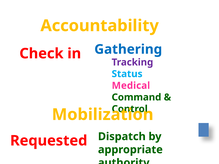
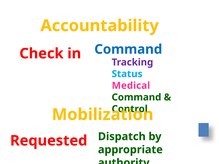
in Gathering: Gathering -> Command (128, 49)
